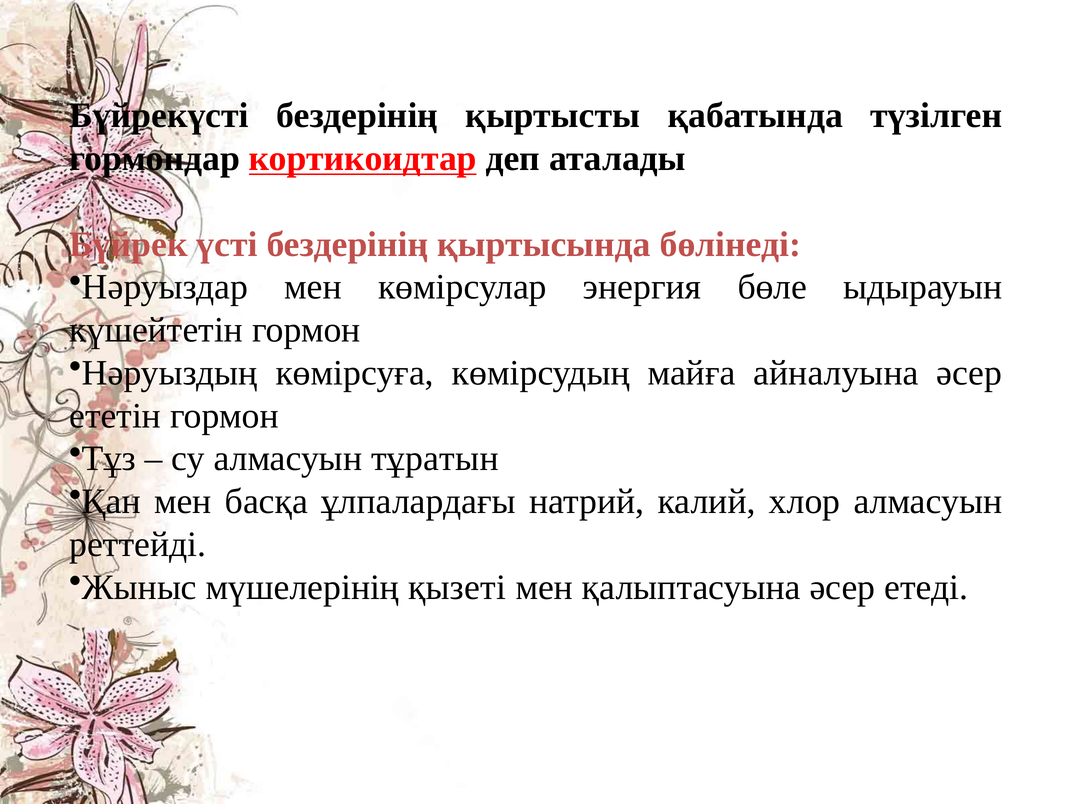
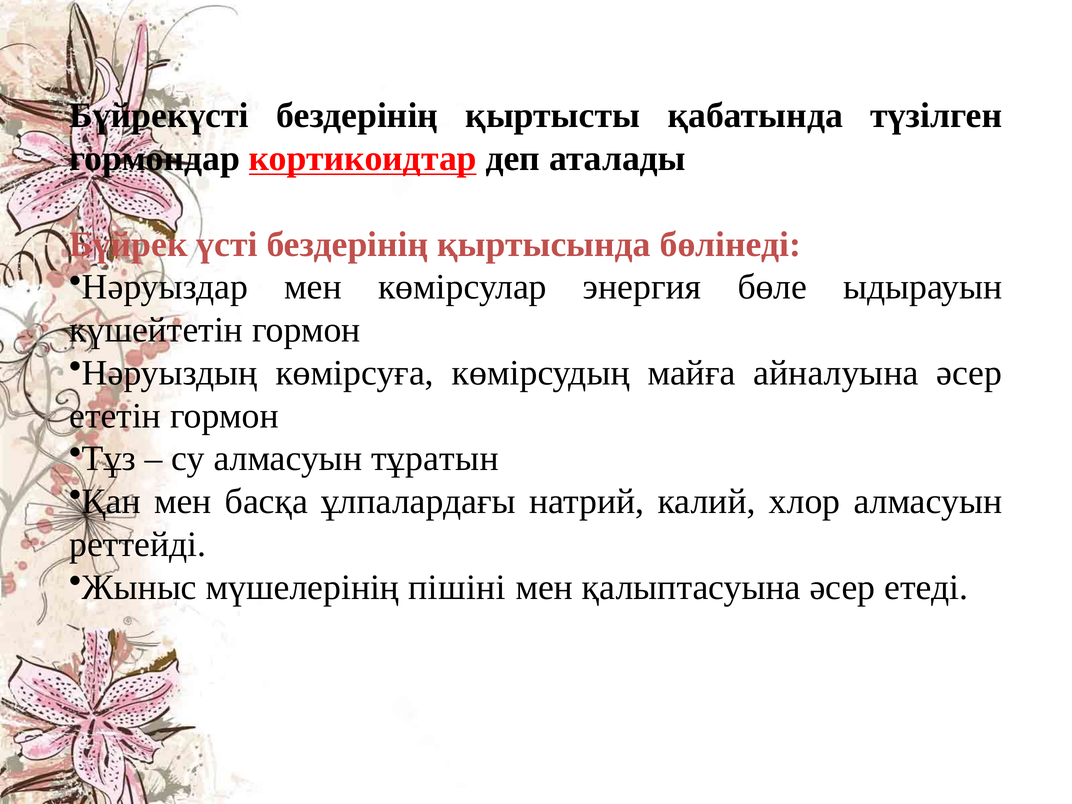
қызеті: қызеті -> пішіні (457, 587)
